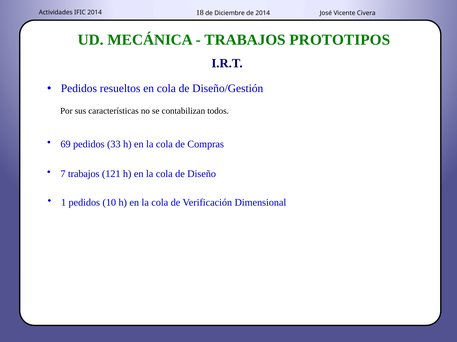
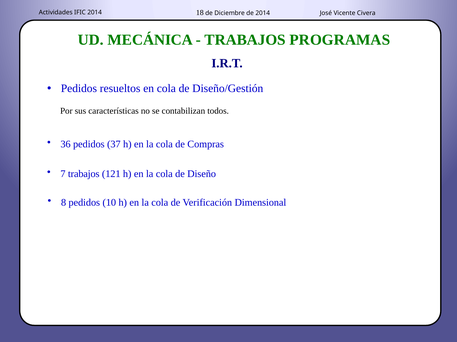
PROTOTIPOS: PROTOTIPOS -> PROGRAMAS (340, 40)
69: 69 -> 36 (66, 144)
33: 33 -> 37 (114, 144)
1: 1 -> 8 (64, 203)
